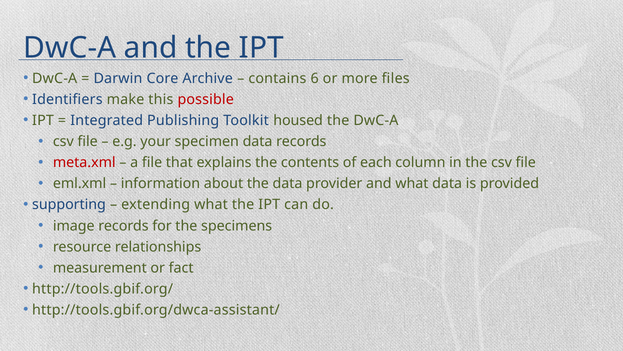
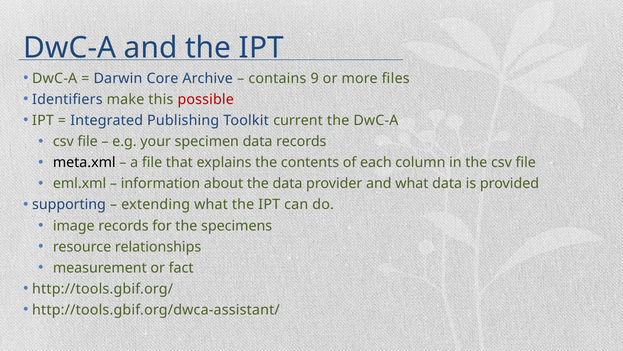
6: 6 -> 9 (315, 78)
housed: housed -> current (298, 120)
meta.xml colour: red -> black (84, 162)
